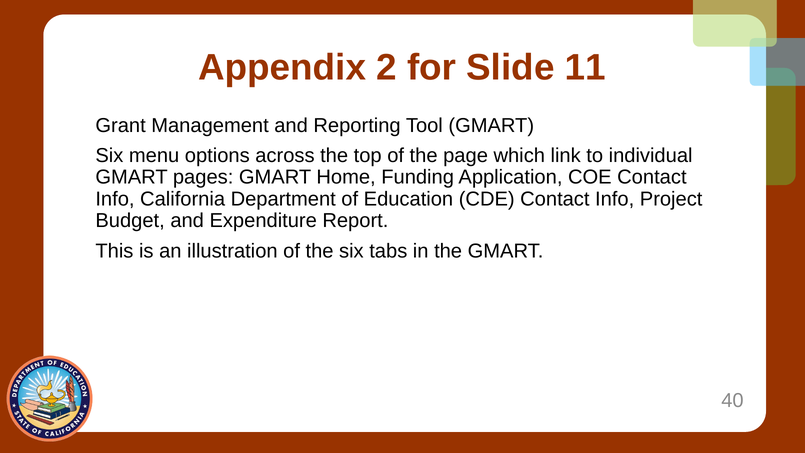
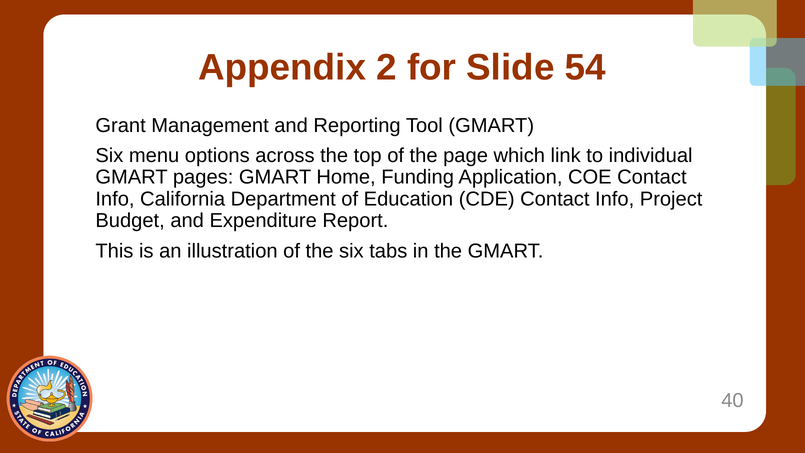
11: 11 -> 54 (585, 68)
